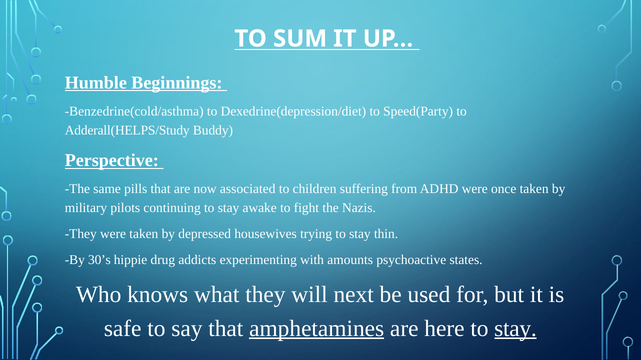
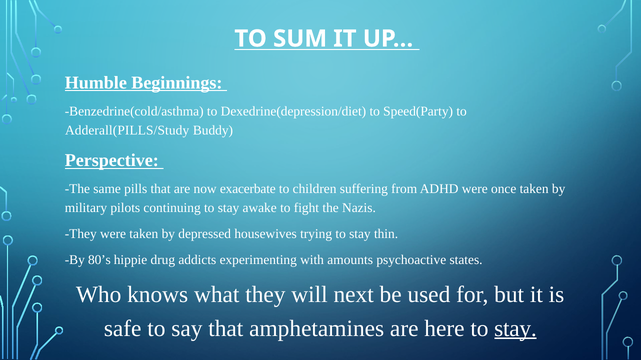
Adderall(HELPS/Study: Adderall(HELPS/Study -> Adderall(PILLS/Study (127, 131)
associated: associated -> exacerbate (248, 189)
30’s: 30’s -> 80’s (99, 260)
amphetamines underline: present -> none (317, 329)
